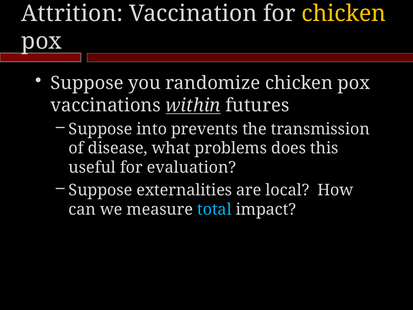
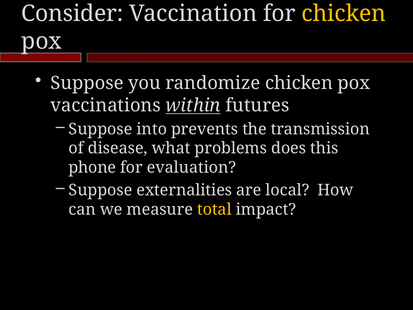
Attrition: Attrition -> Consider (72, 14)
useful: useful -> phone (92, 168)
total colour: light blue -> yellow (214, 209)
